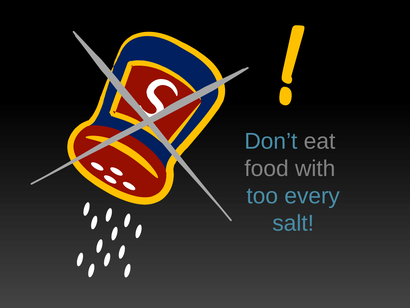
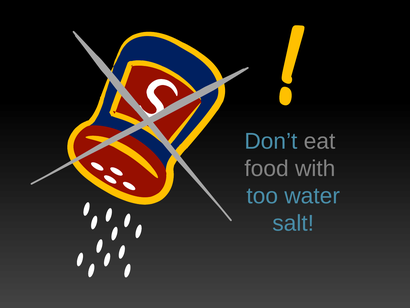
every: every -> water (312, 196)
